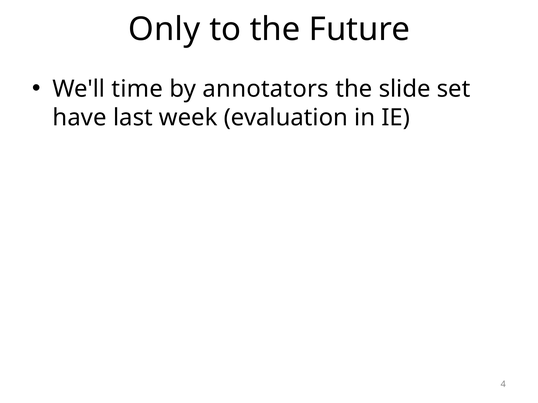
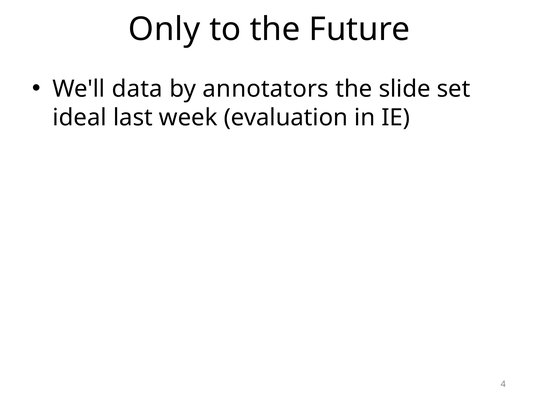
time: time -> data (137, 89)
have: have -> ideal (80, 118)
